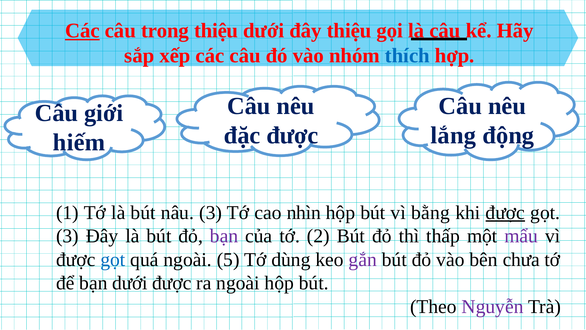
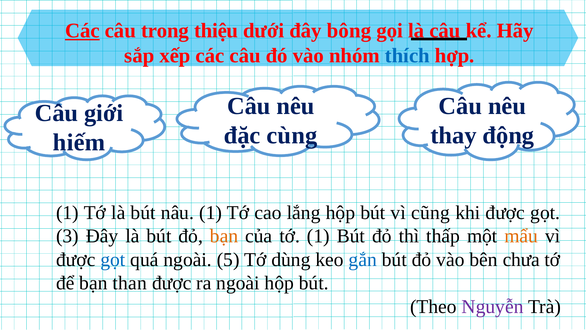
đây thiệu: thiệu -> bông (349, 31)
lắng: lắng -> thay (454, 135)
đặc được: được -> cùng (292, 135)
nâu 3: 3 -> 1 (211, 212)
nhìn: nhìn -> lắng (304, 212)
bằng: bằng -> cũng (431, 212)
được underline: present -> none (505, 212)
bạn colour: purple -> orange (224, 236)
tớ 2: 2 -> 1 (318, 236)
mẩu colour: purple -> orange (521, 236)
gắn colour: purple -> blue (363, 259)
bạn dưới: dưới -> than (130, 283)
